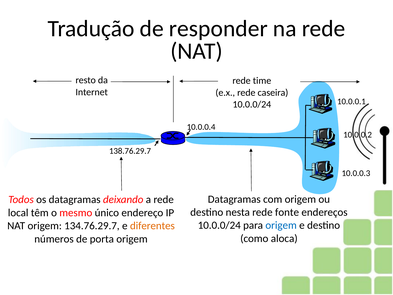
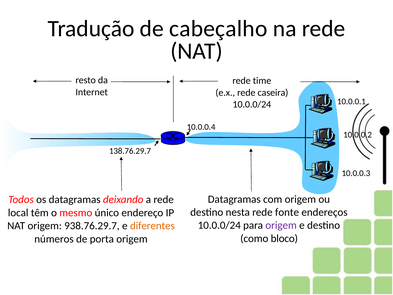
responder: responder -> cabeçalho (218, 29)
origem colour: blue -> purple (281, 225)
134.76.29.7: 134.76.29.7 -> 938.76.29.7 (92, 226)
aloca: aloca -> bloco (284, 238)
